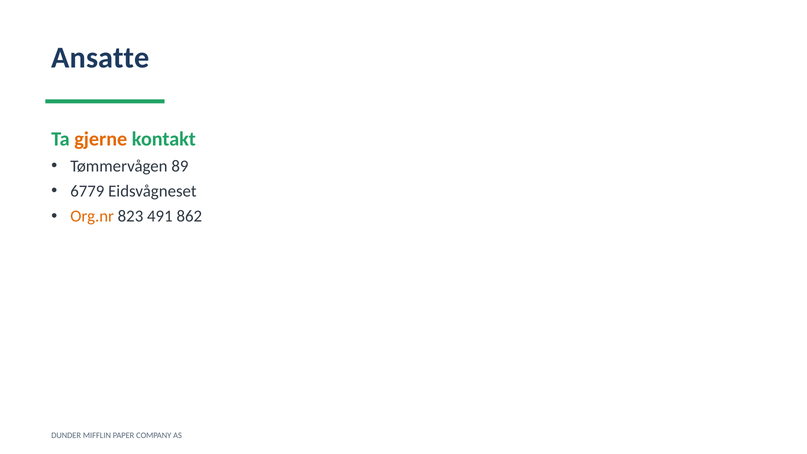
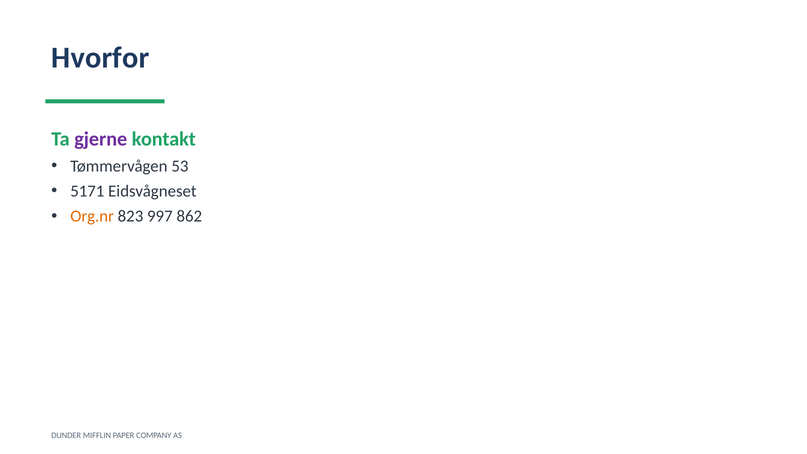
Ansatte: Ansatte -> Hvorfor (100, 58)
gjerne colour: orange -> purple (101, 139)
89: 89 -> 53 (180, 166)
6779: 6779 -> 5171 (87, 191)
491: 491 -> 997 (160, 216)
